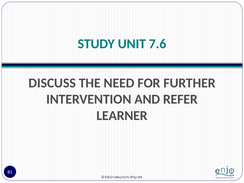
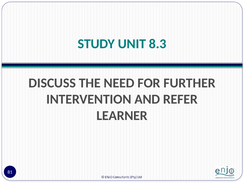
7.6: 7.6 -> 8.3 (158, 44)
